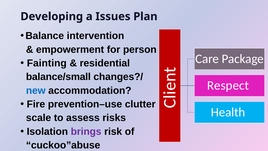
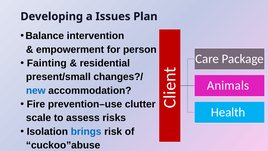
balance/small: balance/small -> present/small (58, 77)
Respect: Respect -> Animals (228, 85)
brings colour: purple -> blue (86, 131)
